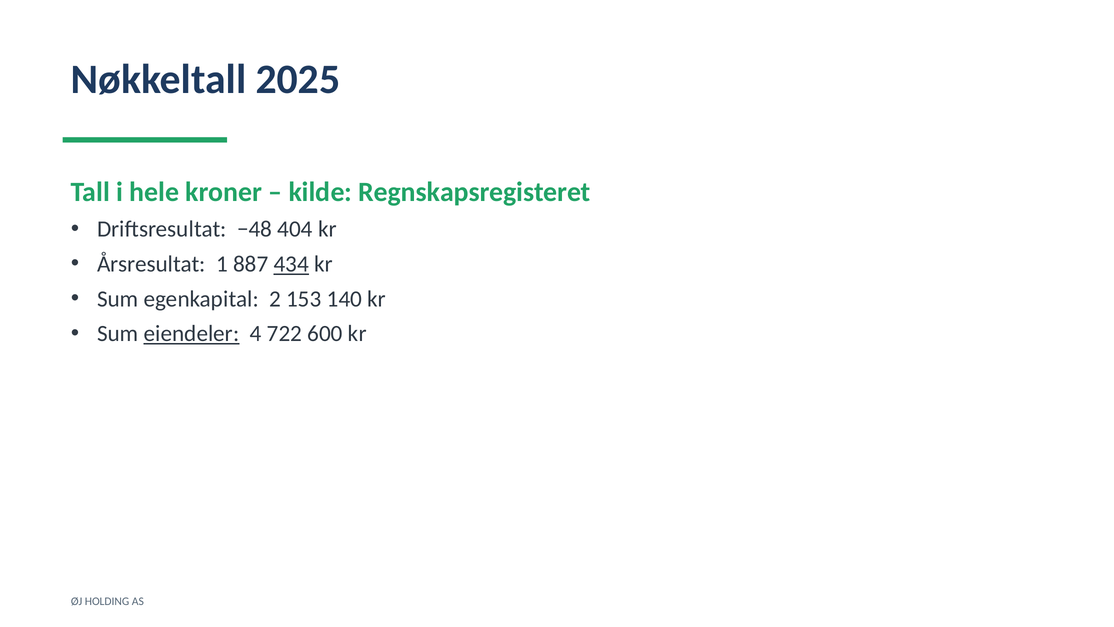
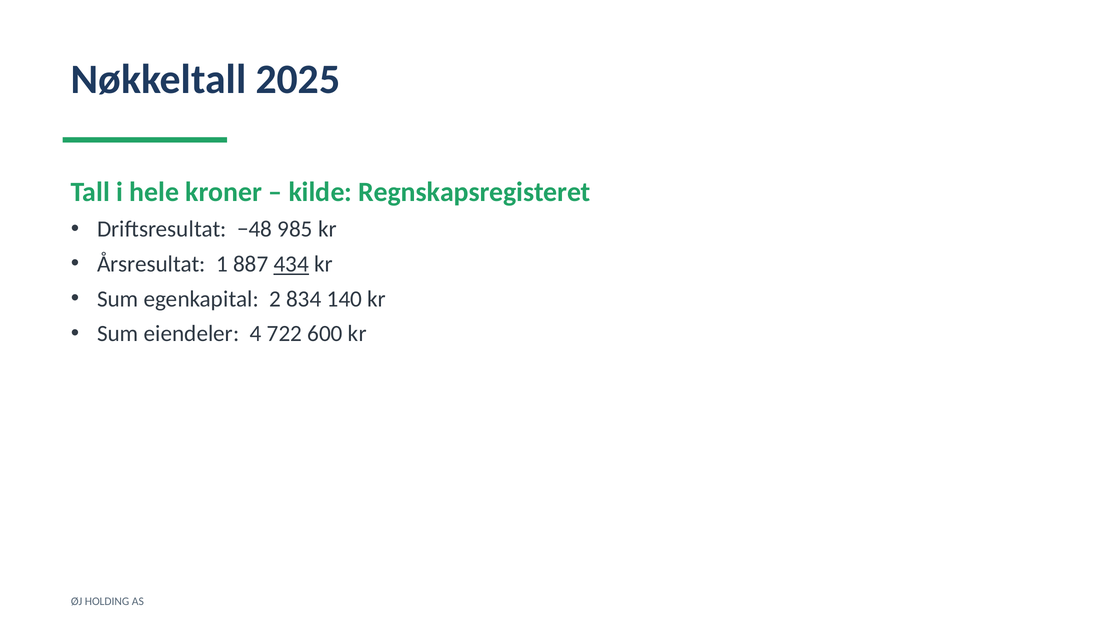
404: 404 -> 985 (295, 229)
153: 153 -> 834 (304, 299)
eiendeler underline: present -> none (191, 334)
